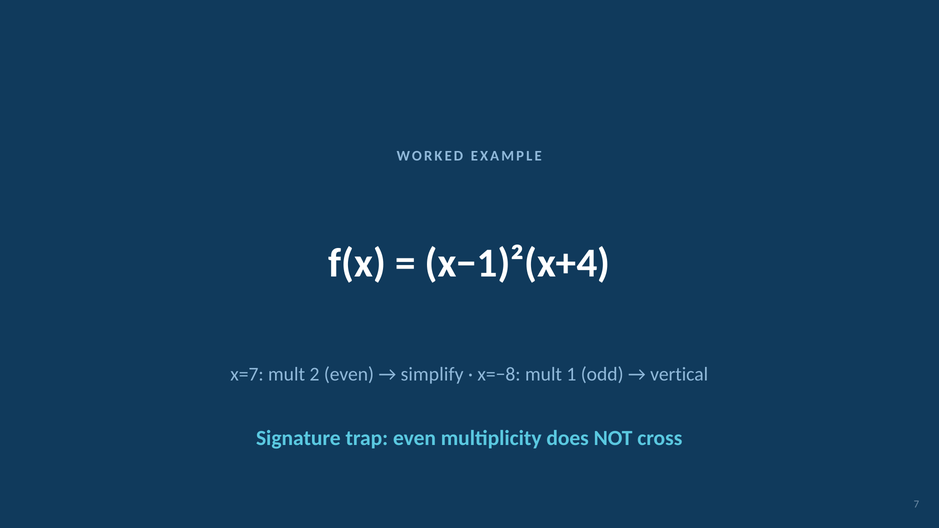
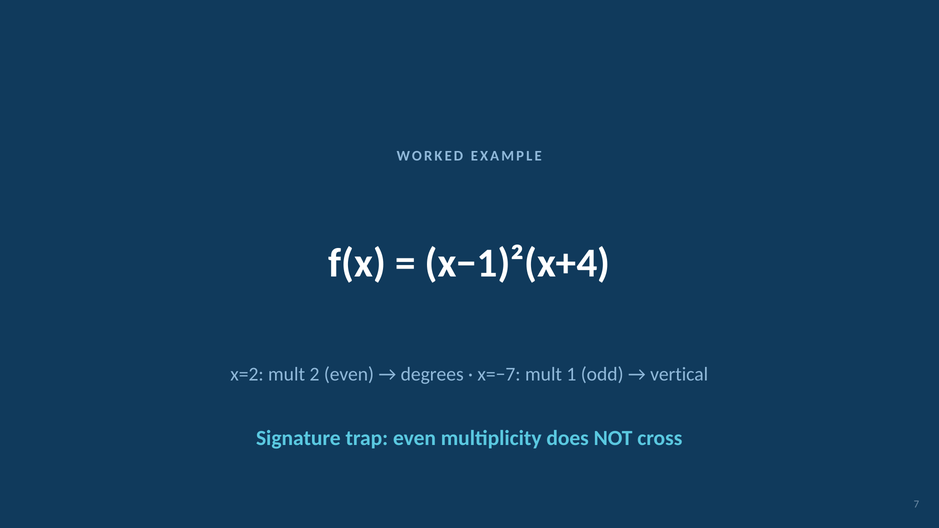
x=7: x=7 -> x=2 (247, 375)
simplify: simplify -> degrees (432, 375)
x=−8: x=−8 -> x=−7 (499, 375)
